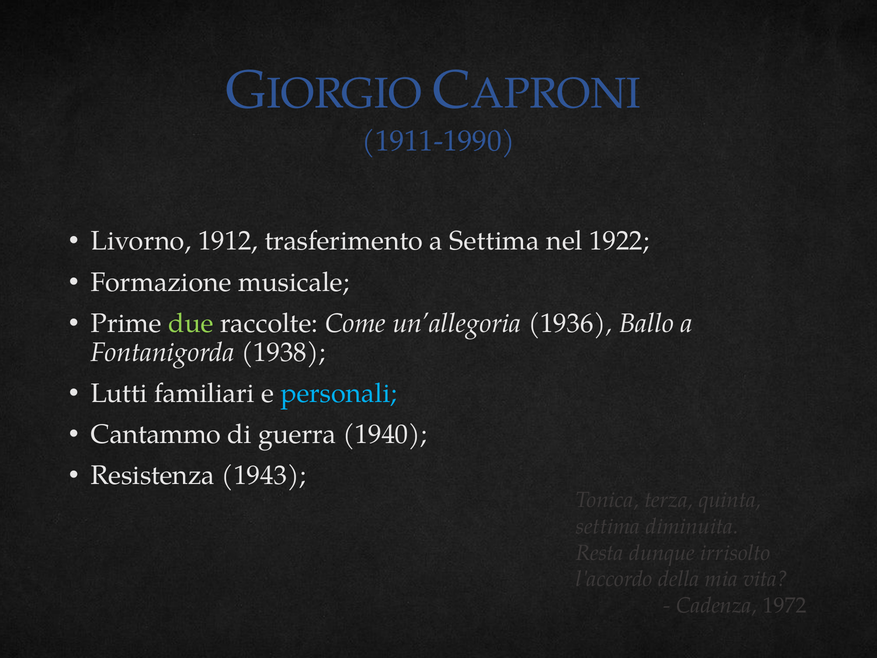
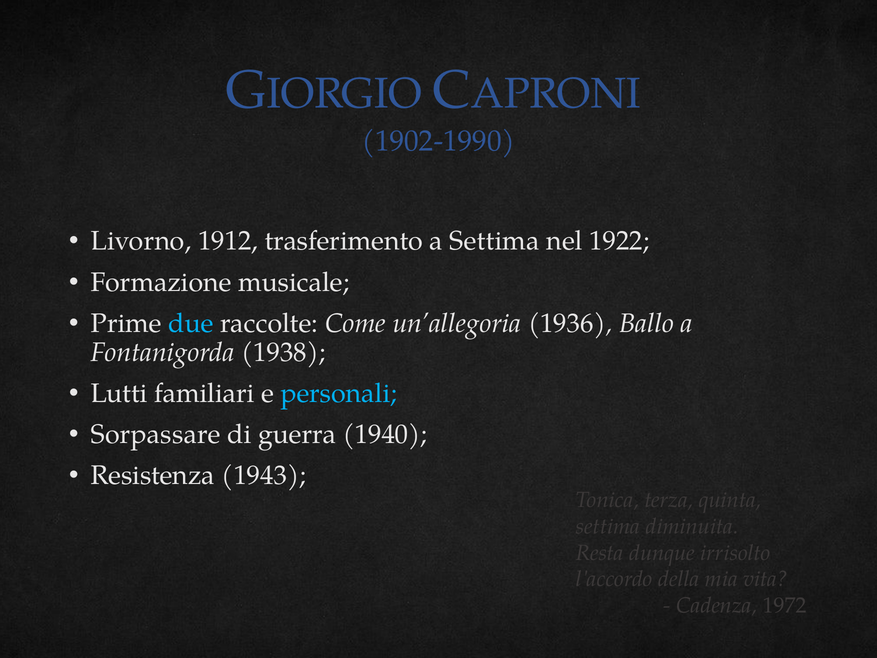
1911-1990: 1911-1990 -> 1902-1990 (438, 141)
due colour: light green -> light blue (191, 323)
Cantammo: Cantammo -> Sorpassare (156, 434)
